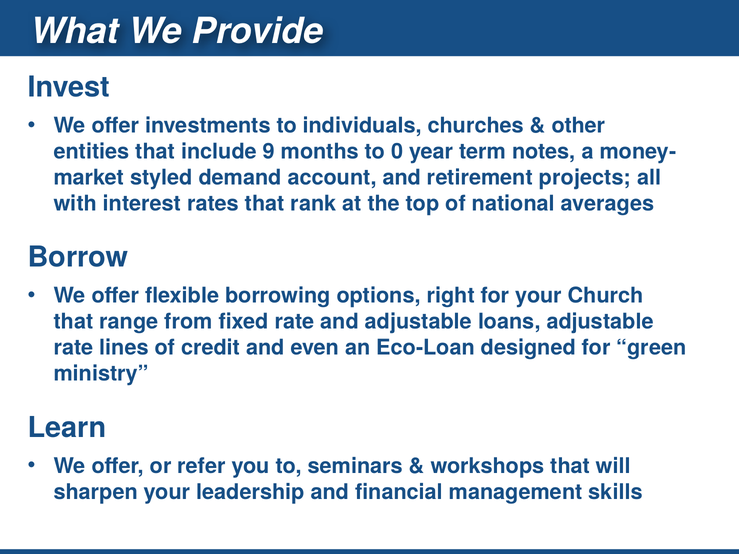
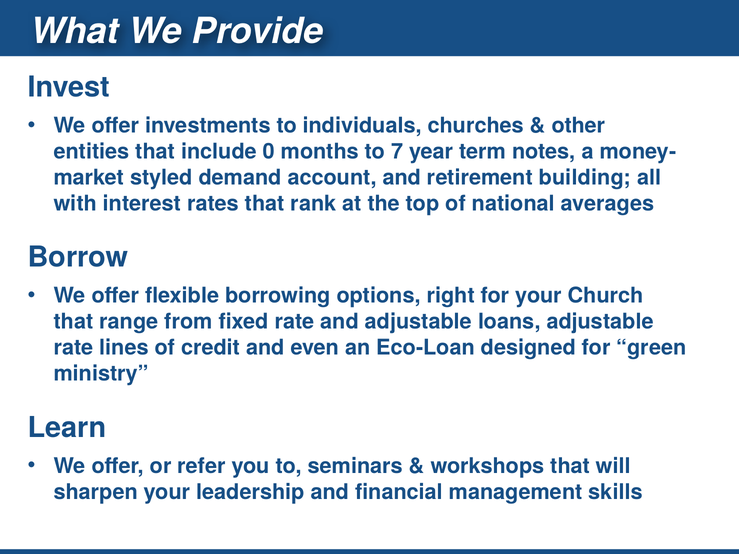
9: 9 -> 0 (269, 152)
0: 0 -> 7 (397, 152)
projects: projects -> building (585, 178)
